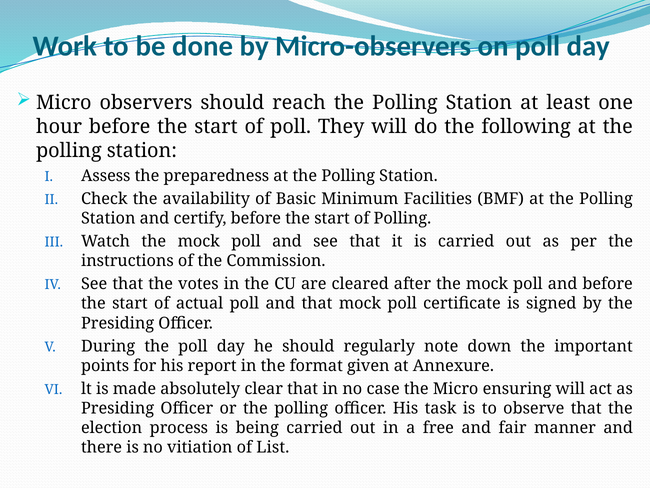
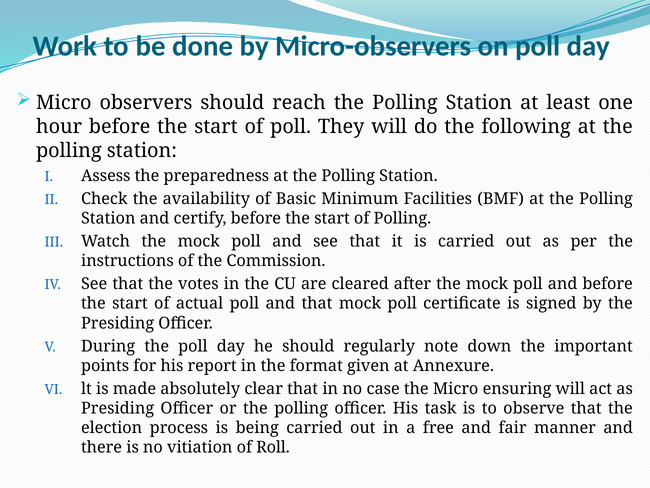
List: List -> Roll (273, 447)
